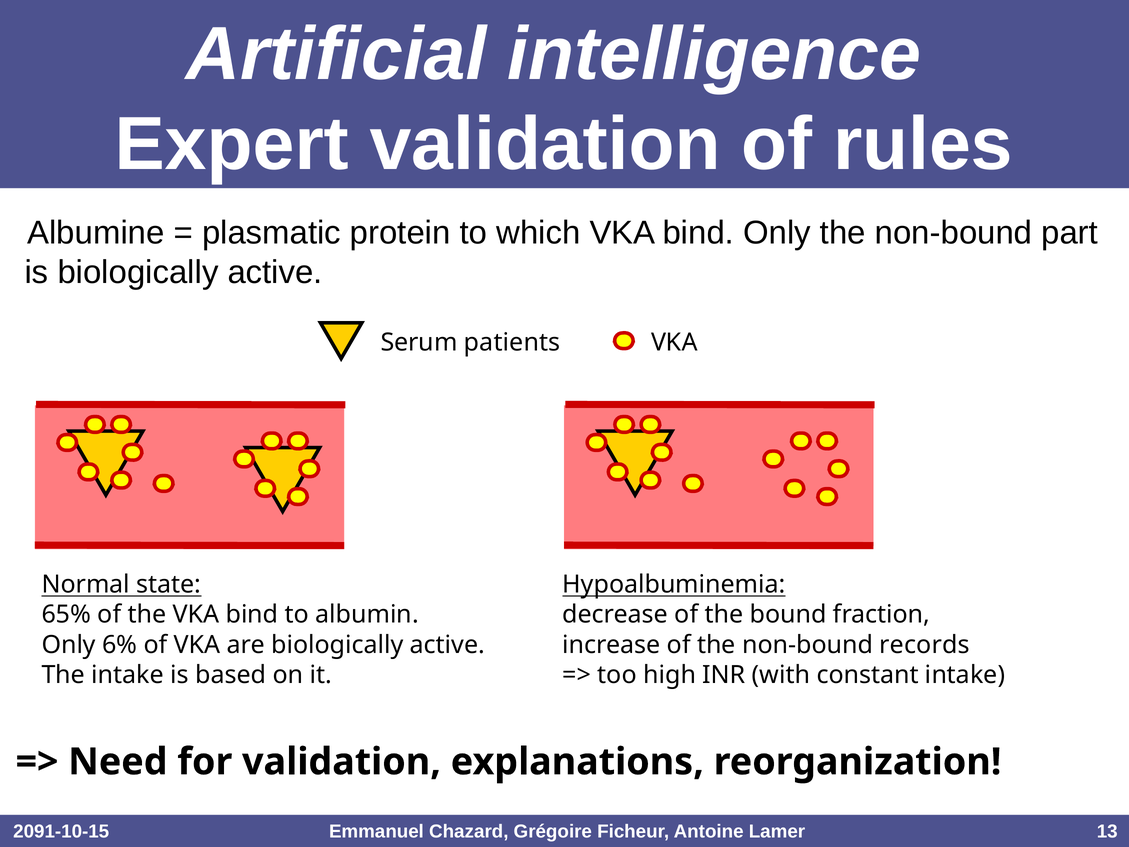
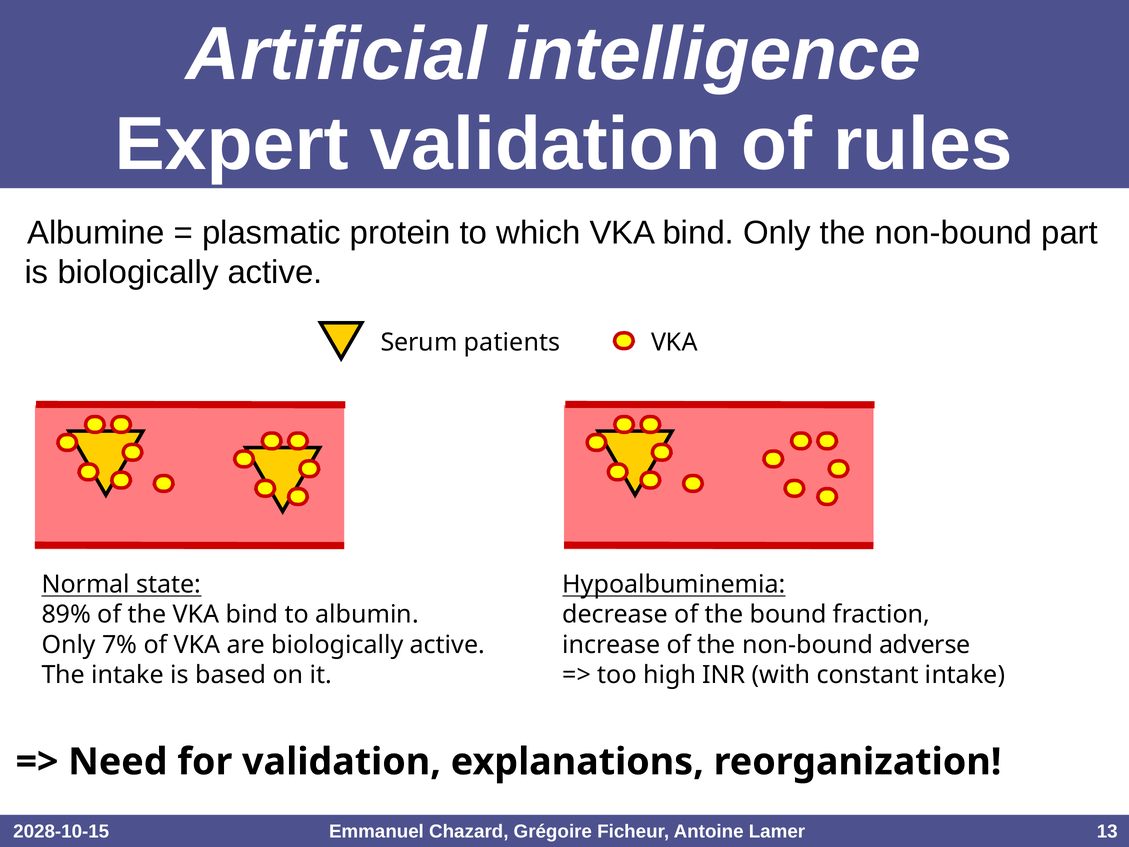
65%: 65% -> 89% (66, 614)
6%: 6% -> 7% (120, 645)
records: records -> adverse (925, 645)
2091-10-15: 2091-10-15 -> 2028-10-15 (61, 831)
